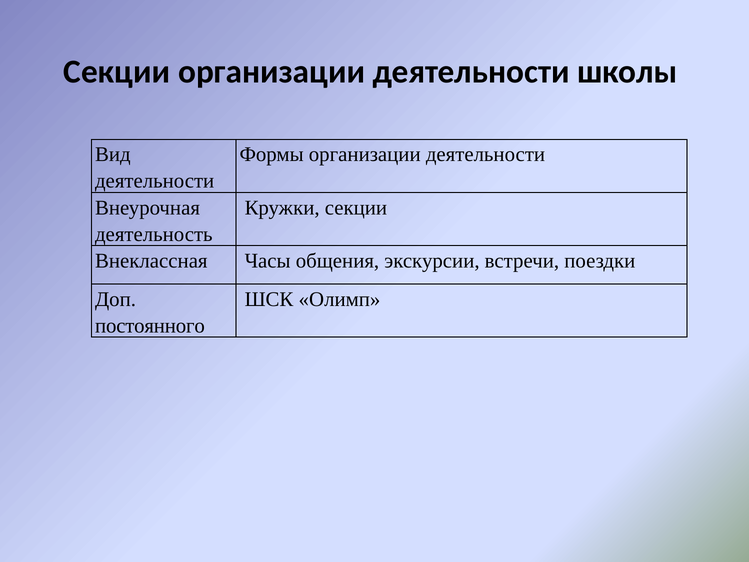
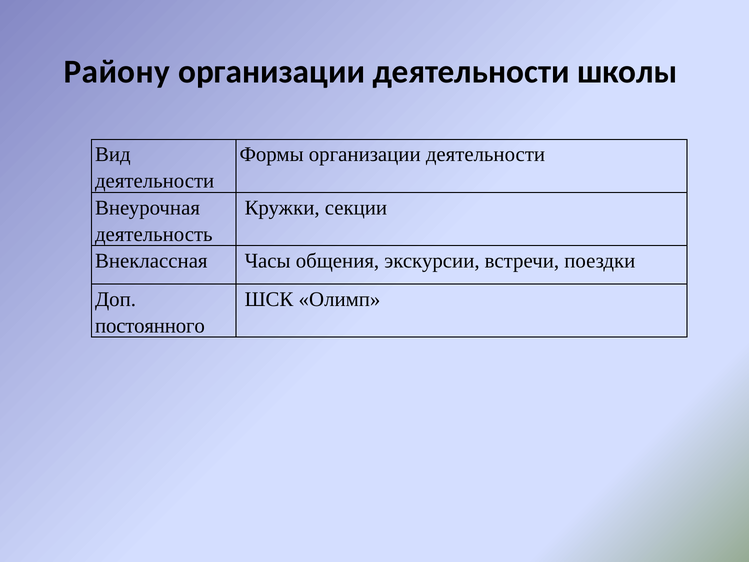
Секции: Секции -> Району (117, 72)
